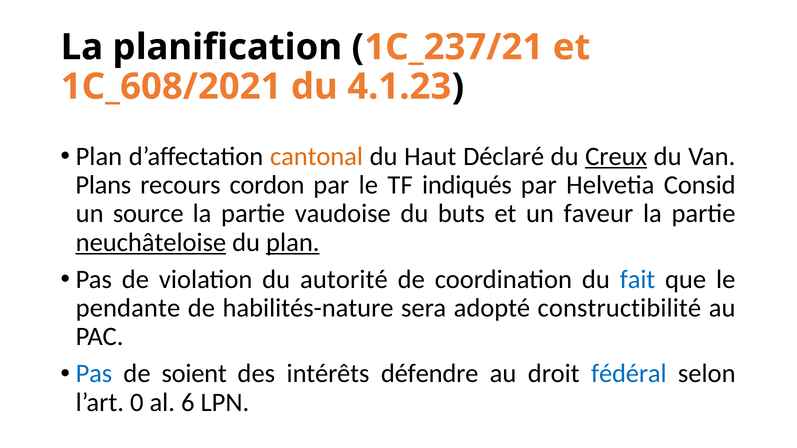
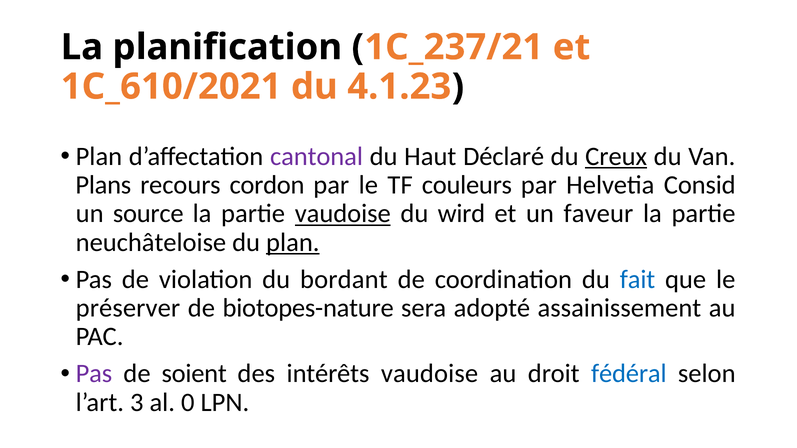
1C_608/2021: 1C_608/2021 -> 1C_610/2021 (171, 87)
cantonal colour: orange -> purple (316, 156)
indiqués: indiqués -> couleurs (467, 185)
vaudoise underline: none -> present (343, 214)
buts: buts -> wird (461, 214)
neuchâteloise underline: present -> none (151, 243)
autorité: autorité -> bordant (344, 280)
pendante: pendante -> préserver (128, 308)
habilités-nature: habilités-nature -> biotopes-nature (308, 308)
constructibilité: constructibilité -> assainissement (619, 308)
Pas colour: blue -> purple (94, 374)
intérêts défendre: défendre -> vaudoise (430, 374)
0: 0 -> 3 (137, 403)
6: 6 -> 0 (188, 403)
